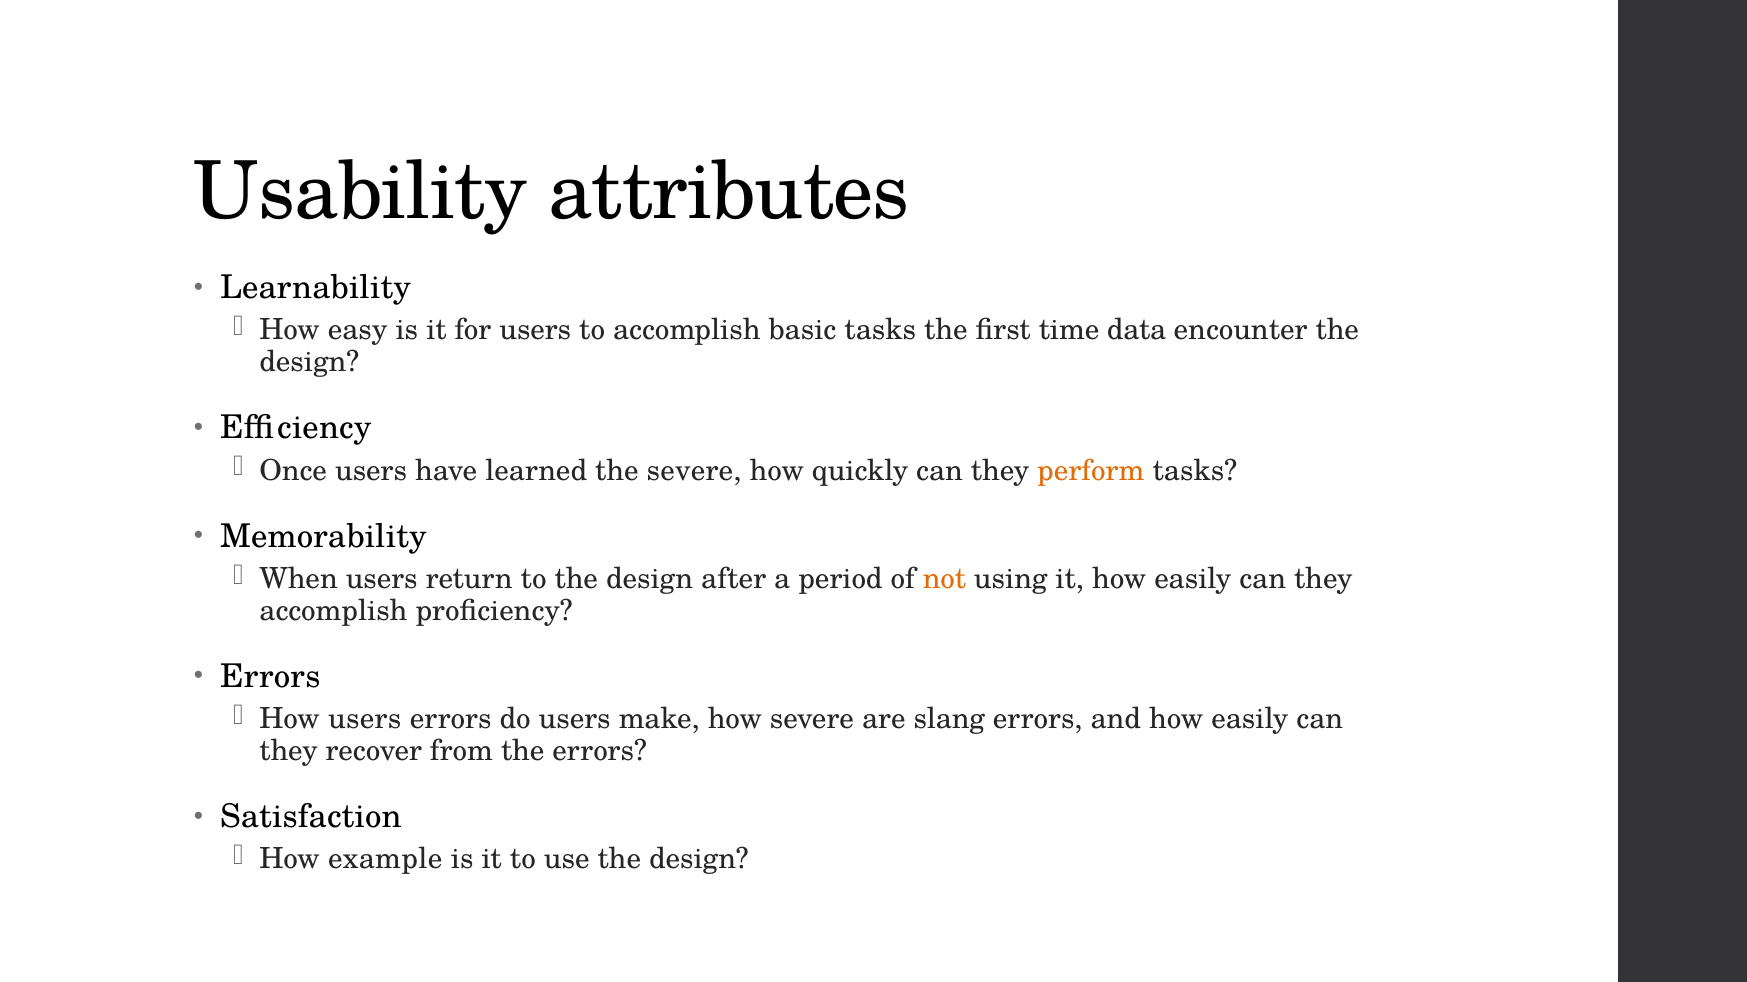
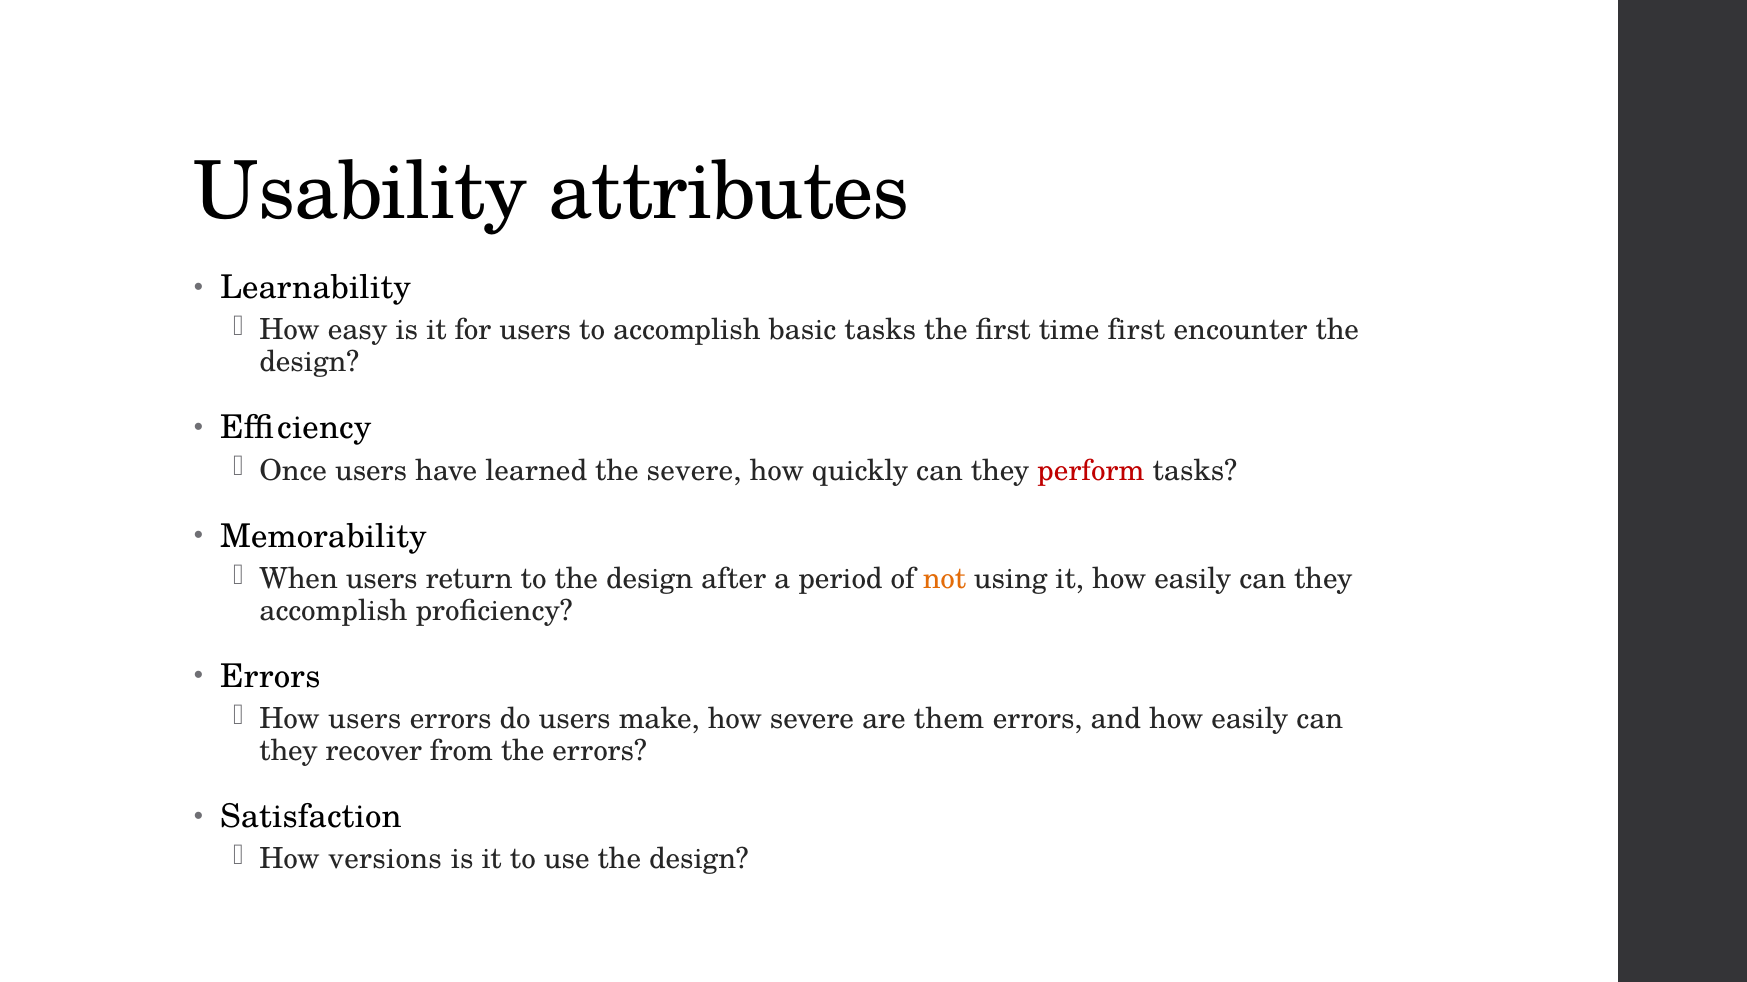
time data: data -> first (1136, 331)
perform colour: orange -> red (1091, 471)
slang: slang -> them (949, 720)
example: example -> versions (385, 860)
